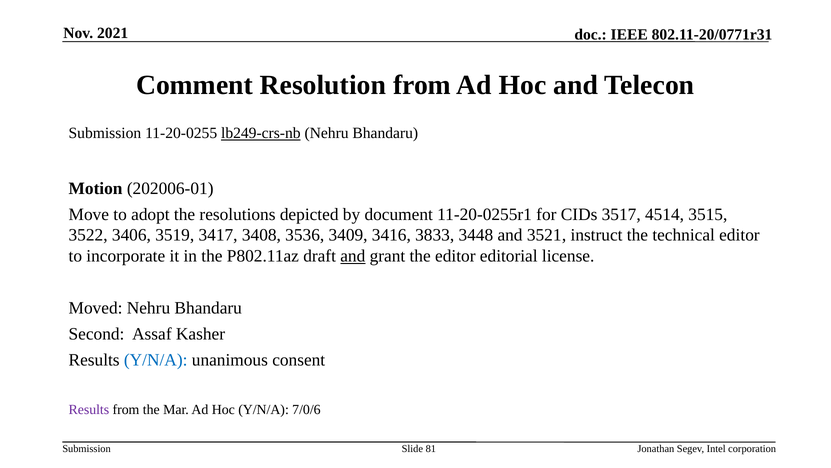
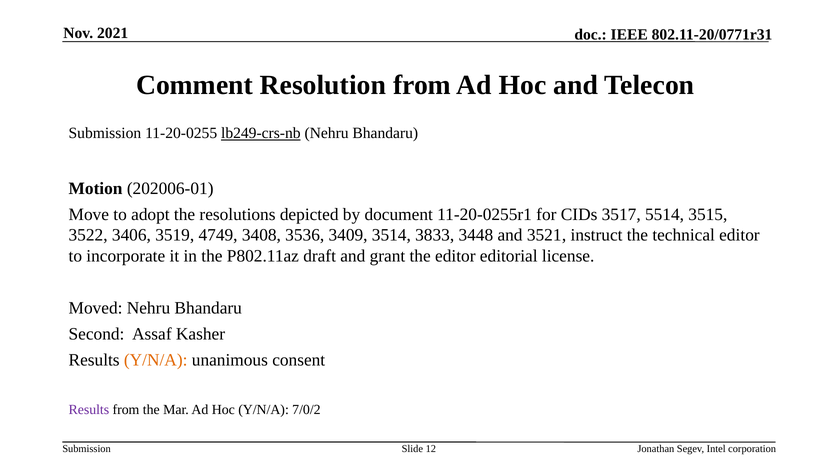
4514: 4514 -> 5514 (665, 214)
3417: 3417 -> 4749 (218, 235)
3416: 3416 -> 3514 (391, 235)
and underline: present -> none (353, 256)
Y/N/A colour: blue -> orange (156, 360)
7/0/6: 7/0/6 -> 7/0/2 (306, 409)
81: 81 -> 12 (431, 448)
